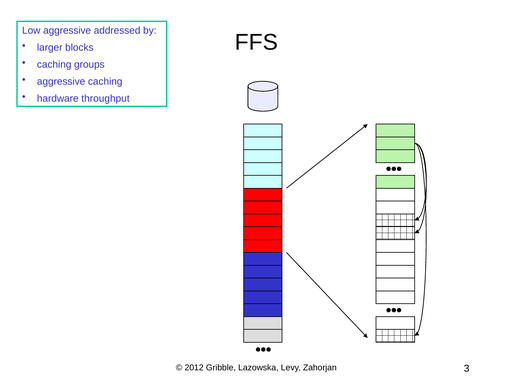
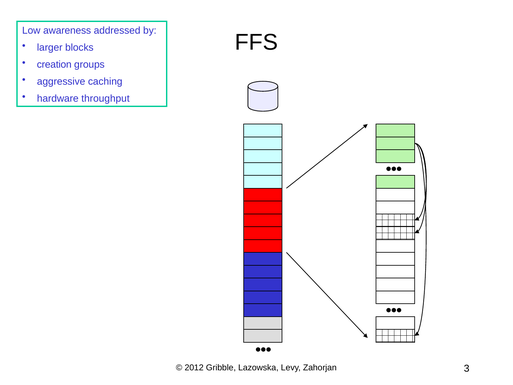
Low aggressive: aggressive -> awareness (67, 31)
caching: caching -> creation (54, 65)
